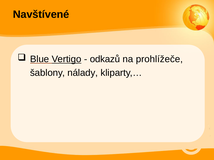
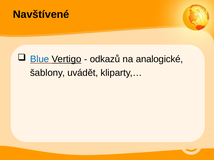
Blue colour: black -> blue (40, 59)
prohlížeče: prohlížeče -> analogické (159, 59)
nálady: nálady -> uvádět (83, 73)
